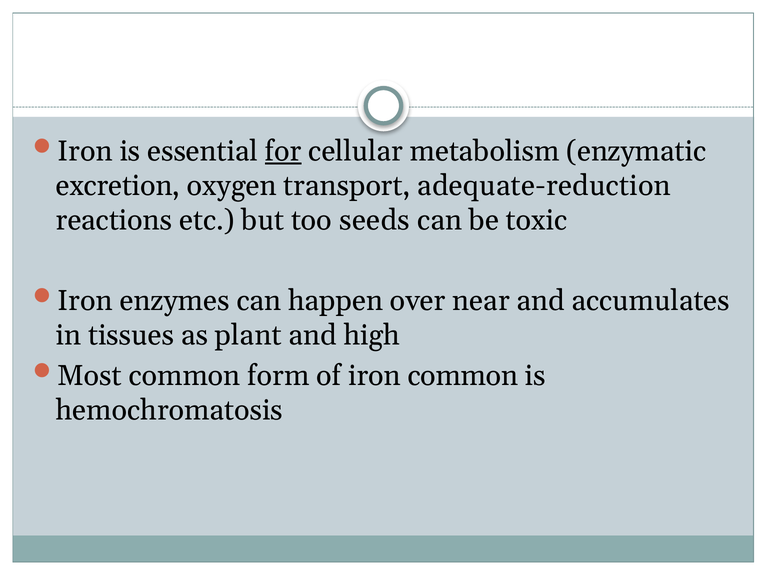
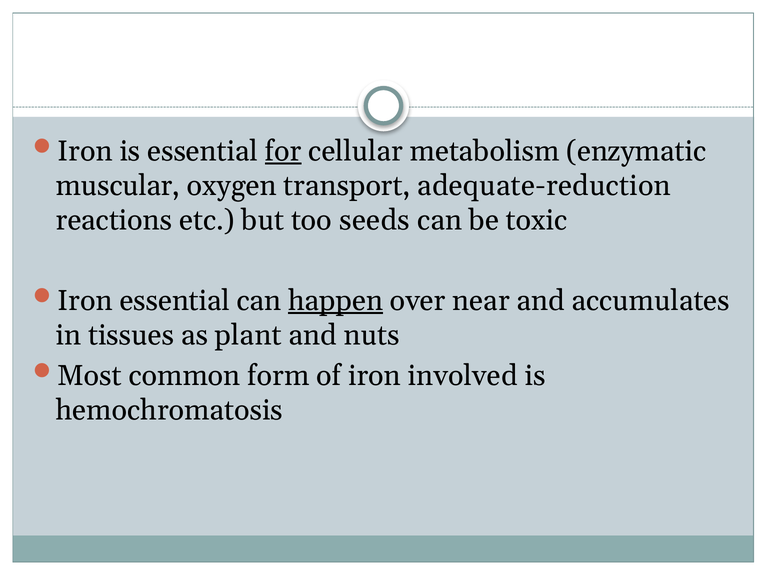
excretion: excretion -> muscular (118, 186)
Iron enzymes: enzymes -> essential (175, 301)
happen underline: none -> present (336, 301)
high: high -> nuts (372, 335)
iron common: common -> involved (463, 376)
